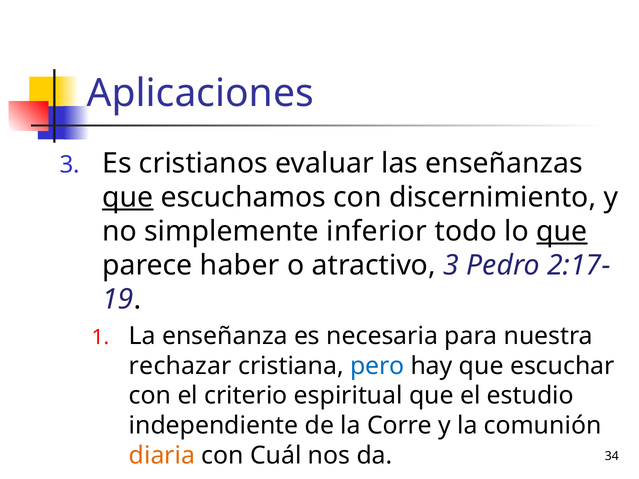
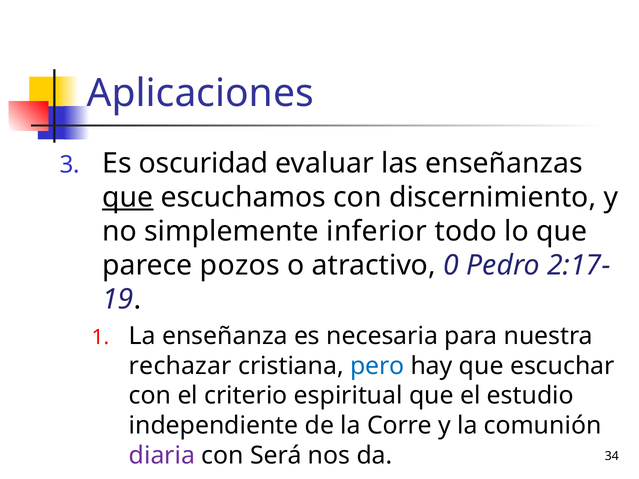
cristianos: cristianos -> oscuridad (204, 163)
que underline: present -> none (562, 231)
haber: haber -> pozos (240, 265)
atractivo 3: 3 -> 0 (451, 265)
diaria colour: orange -> purple (162, 456)
Cuál: Cuál -> Será (276, 456)
